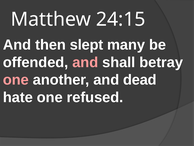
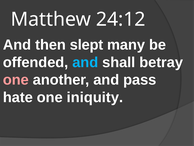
24:15: 24:15 -> 24:12 (121, 19)
and colour: pink -> light blue (85, 62)
dead: dead -> pass (140, 80)
refused: refused -> iniquity (95, 97)
